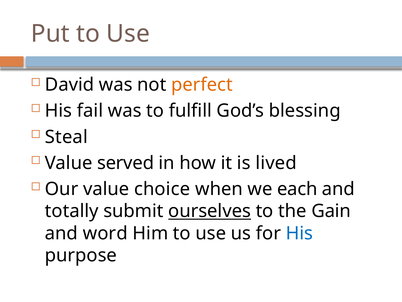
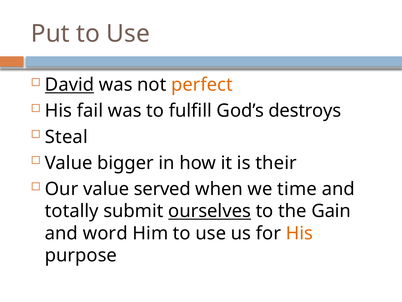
David underline: none -> present (70, 85)
blessing: blessing -> destroys (305, 111)
served: served -> bigger (125, 163)
lived: lived -> their (276, 163)
choice: choice -> served (162, 189)
each: each -> time (297, 189)
His colour: blue -> orange (299, 233)
